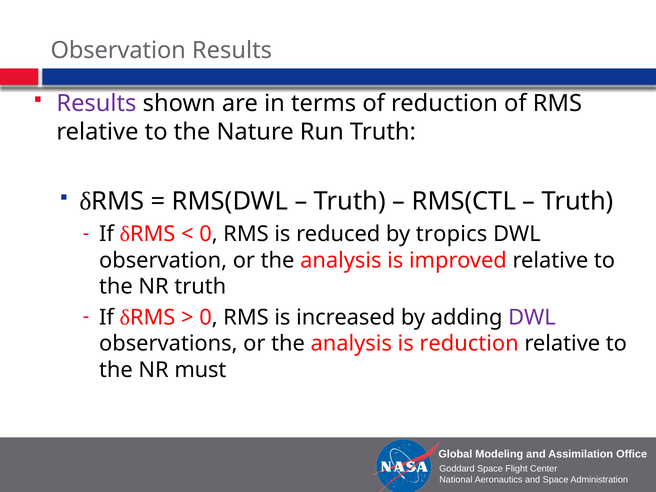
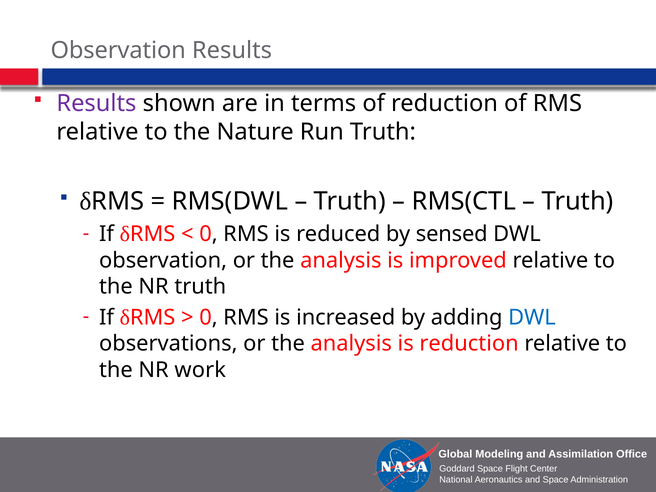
tropics: tropics -> sensed (452, 234)
DWL colour: purple -> blue (532, 317)
must: must -> work (200, 370)
